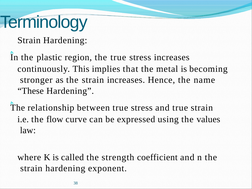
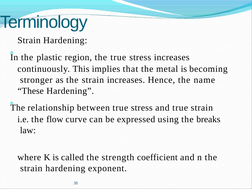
values: values -> breaks (208, 119)
